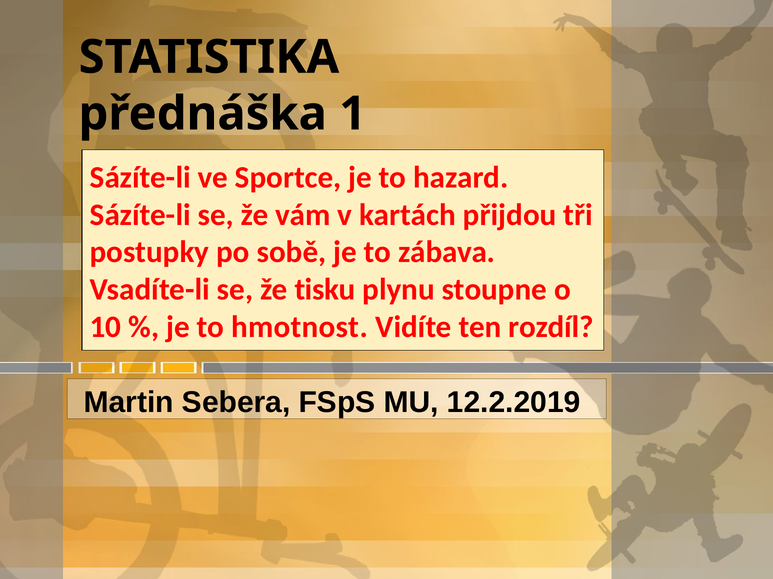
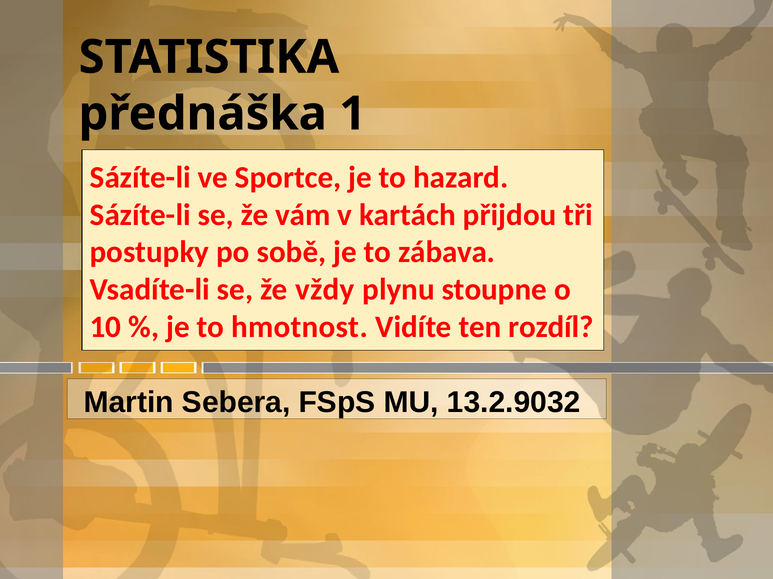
tisku: tisku -> vždy (325, 290)
12.2.2019: 12.2.2019 -> 13.2.9032 (514, 403)
